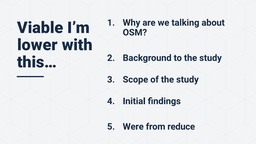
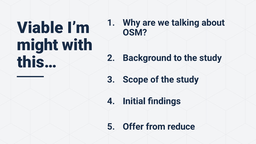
lower: lower -> might (38, 45)
Were: Were -> Offer (133, 127)
